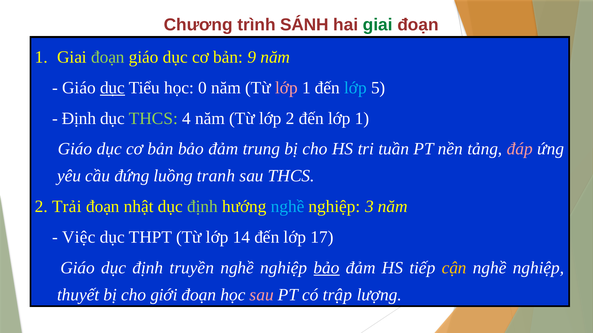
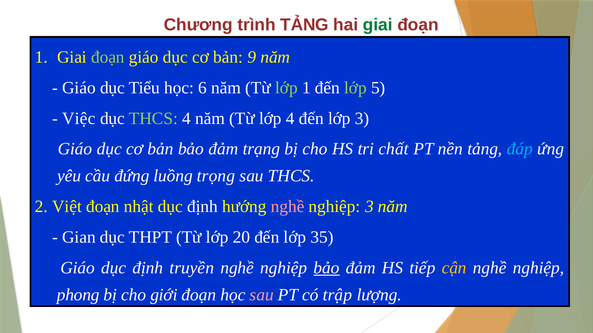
trình SÁNH: SÁNH -> TẢNG (305, 25)
dục underline: present -> none (112, 88)
0: 0 -> 6 (203, 88)
lớp colour: pink -> light green (286, 88)
lớp colour: light blue -> light green (355, 88)
Định: Định -> Việc (79, 119)
lớp 2: 2 -> 4 (290, 119)
đến lớp 1: 1 -> 3 (362, 119)
trung: trung -> trạng (261, 149)
tuần: tuần -> chất (394, 149)
đáp colour: pink -> light blue (520, 149)
tranh: tranh -> trọng (216, 176)
Trải: Trải -> Việt (67, 207)
định colour: light green -> white (203, 207)
nghề colour: light blue -> pink (288, 207)
Việc: Việc -> Gian (79, 238)
14: 14 -> 20 (241, 238)
17: 17 -> 35 (322, 238)
thuyết: thuyết -> phong (78, 295)
